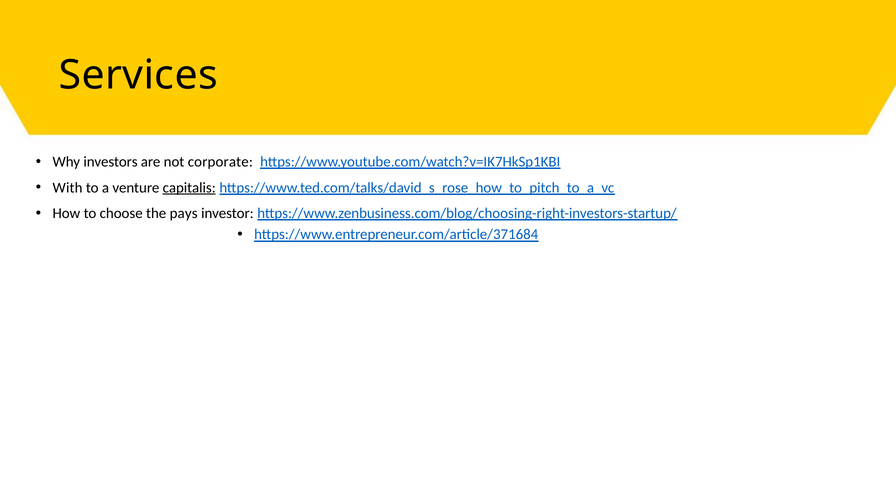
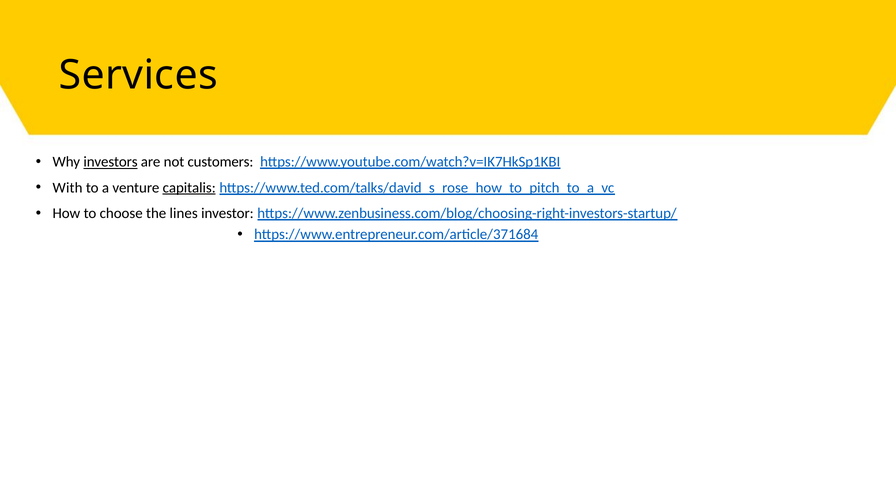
investors underline: none -> present (111, 162)
corporate: corporate -> customers (220, 162)
pays: pays -> lines (184, 213)
